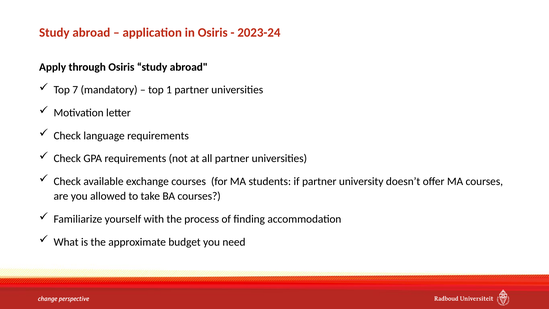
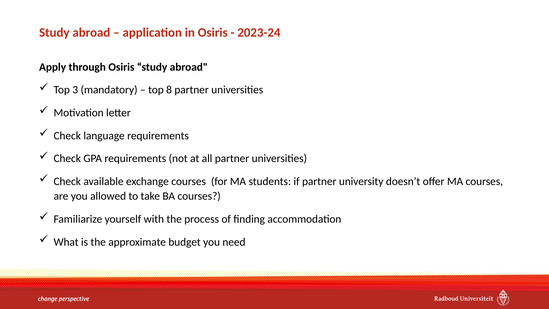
7: 7 -> 3 (75, 90)
1: 1 -> 8 (169, 90)
